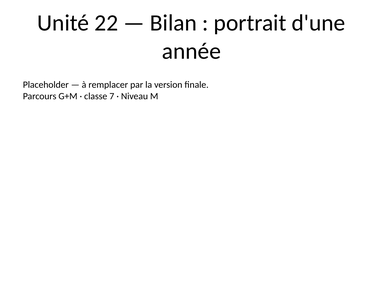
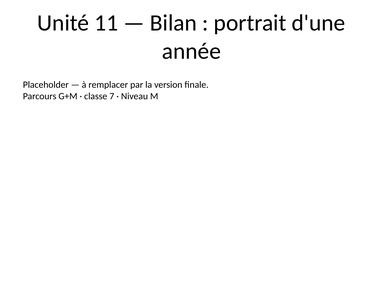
22: 22 -> 11 (106, 23)
